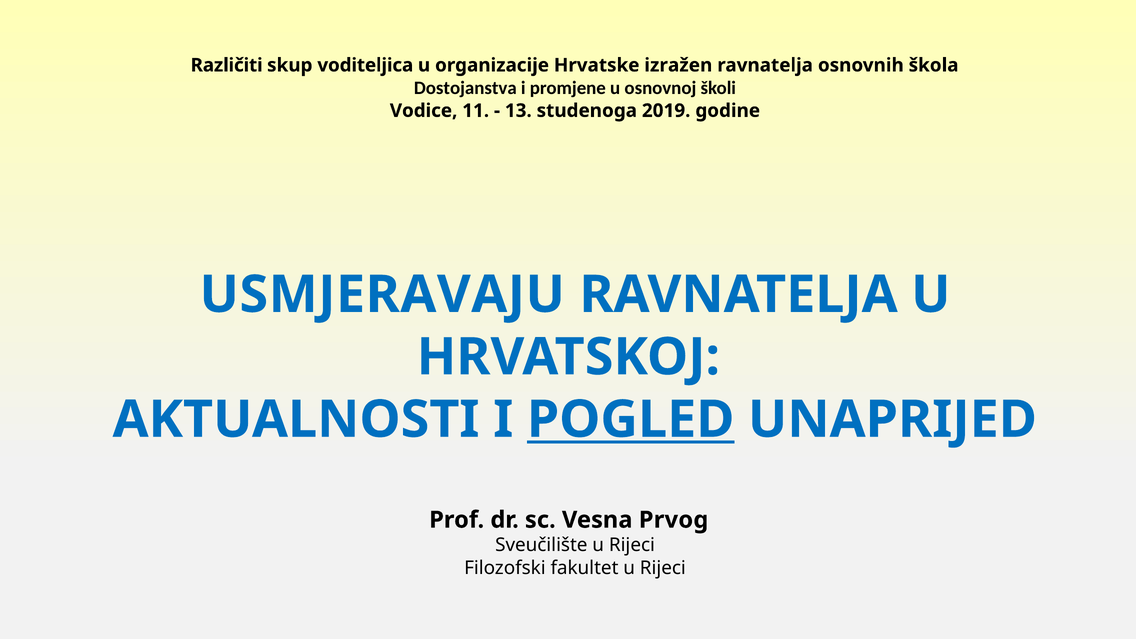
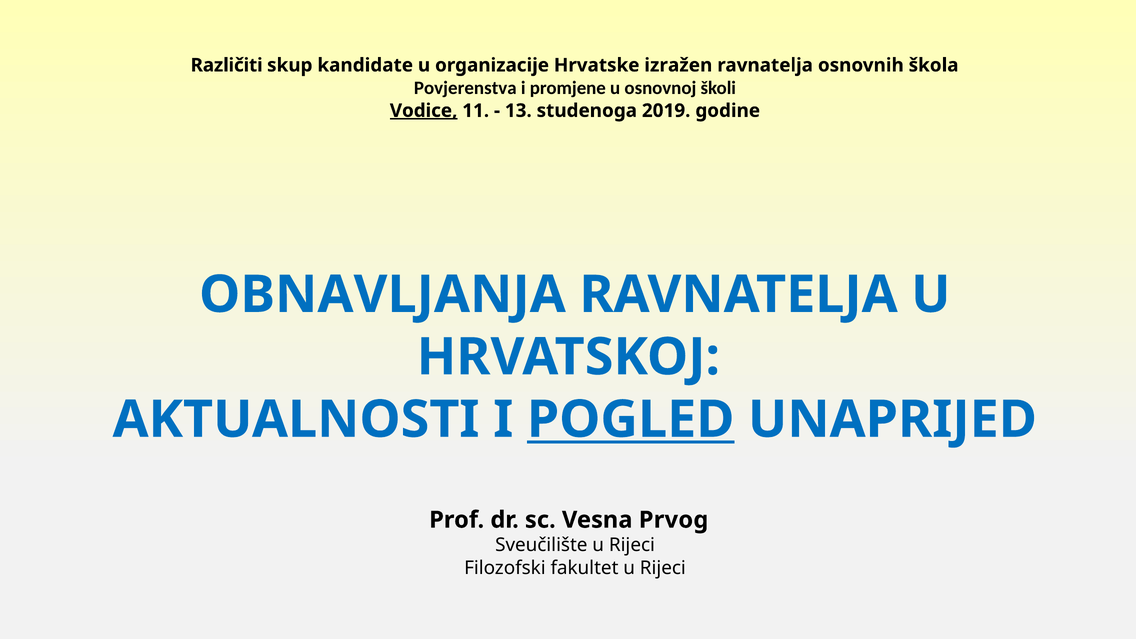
voditeljica: voditeljica -> kandidate (365, 65)
Dostojanstva: Dostojanstva -> Povjerenstva (465, 88)
Vodice underline: none -> present (424, 111)
USMJERAVAJU: USMJERAVAJU -> OBNAVLJANJA (382, 295)
